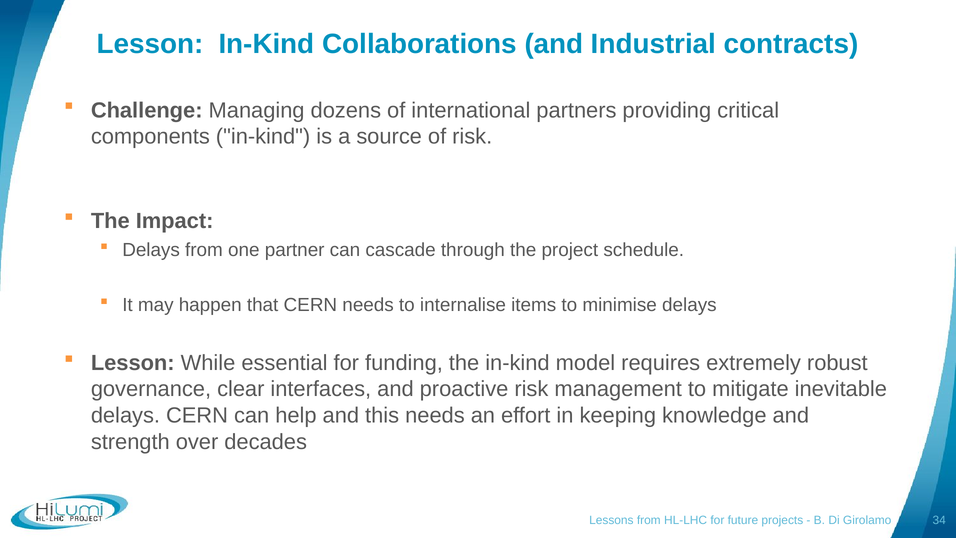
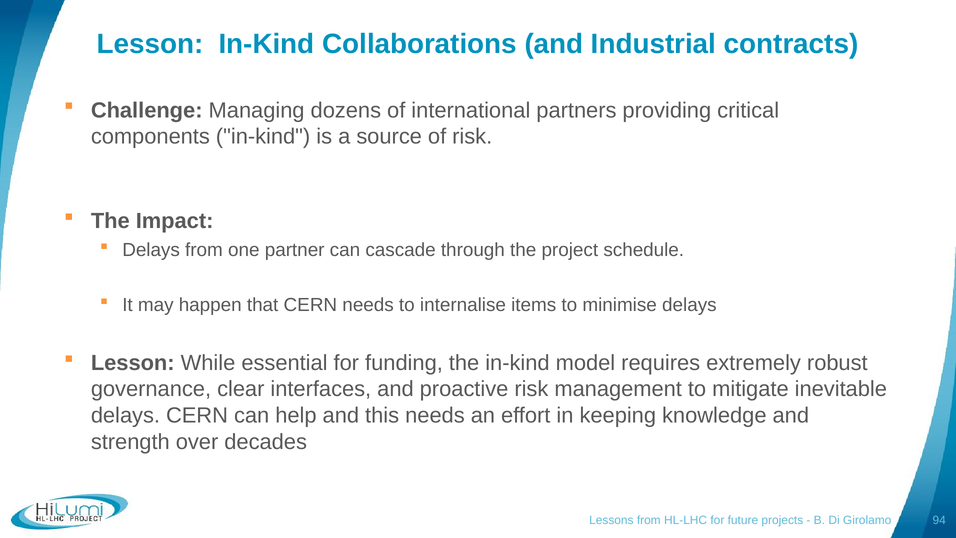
34: 34 -> 94 (939, 520)
